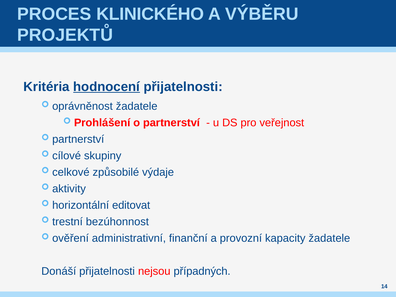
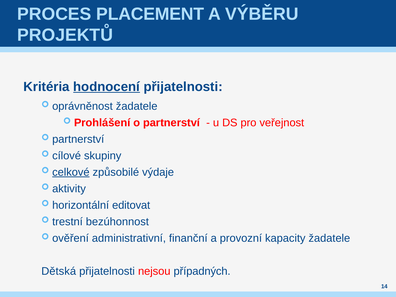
KLINICKÉHO: KLINICKÉHO -> PLACEMENT (150, 14)
celkové underline: none -> present (71, 172)
Donáší: Donáší -> Dětská (59, 271)
